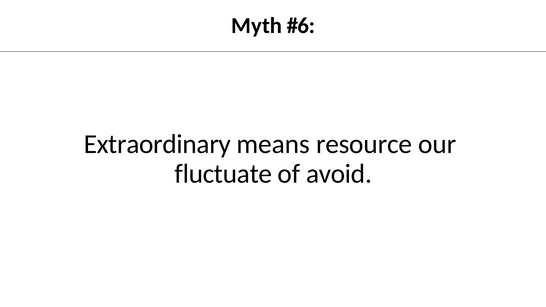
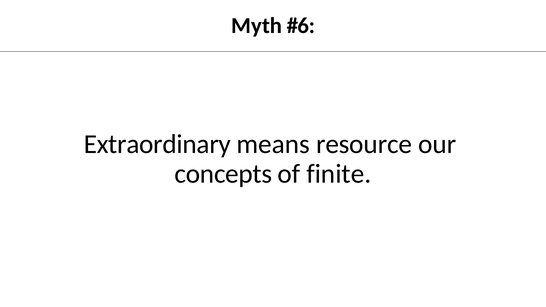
fluctuate: fluctuate -> concepts (223, 174)
avoid: avoid -> finite (339, 174)
